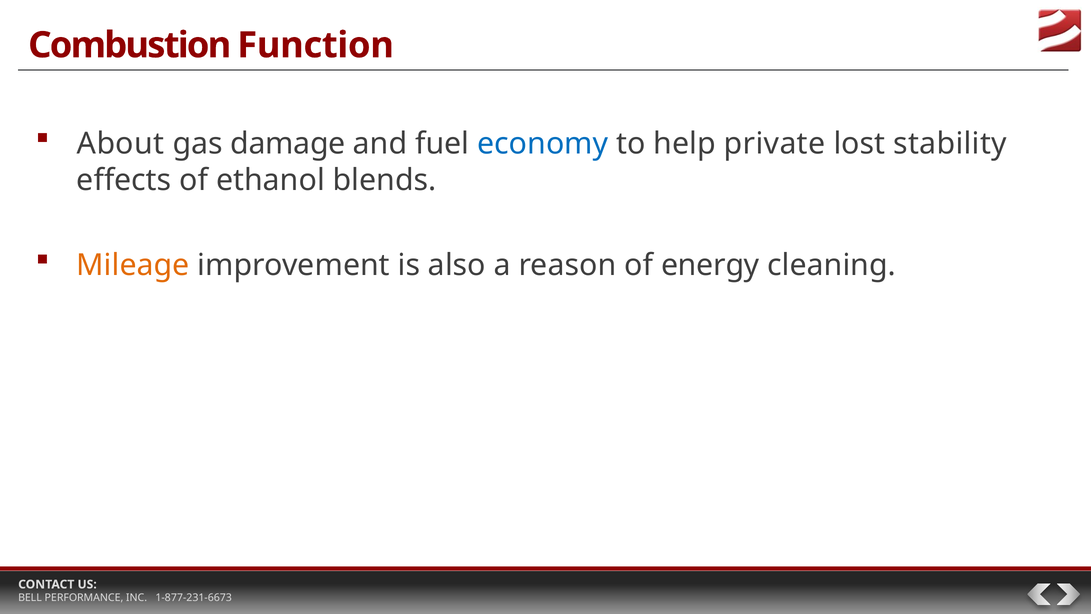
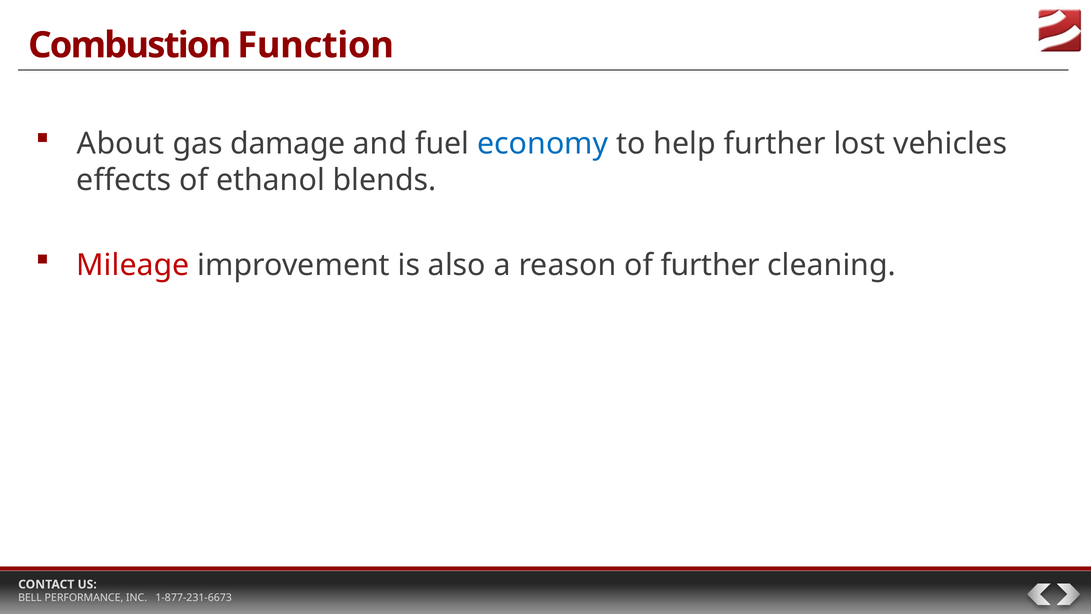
help private: private -> further (775, 144)
stability: stability -> vehicles (950, 144)
Mileage colour: orange -> red (133, 265)
of energy: energy -> further (710, 265)
